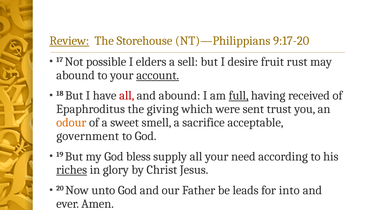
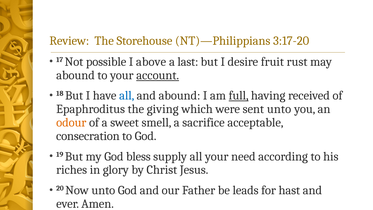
Review underline: present -> none (69, 41)
9:17-20: 9:17-20 -> 3:17-20 (291, 41)
elders: elders -> above (151, 62)
sell: sell -> last (188, 62)
all colour: red -> blue (127, 96)
sent trust: trust -> unto (279, 109)
government: government -> consecration (88, 136)
riches underline: present -> none (72, 170)
into: into -> hast (289, 190)
